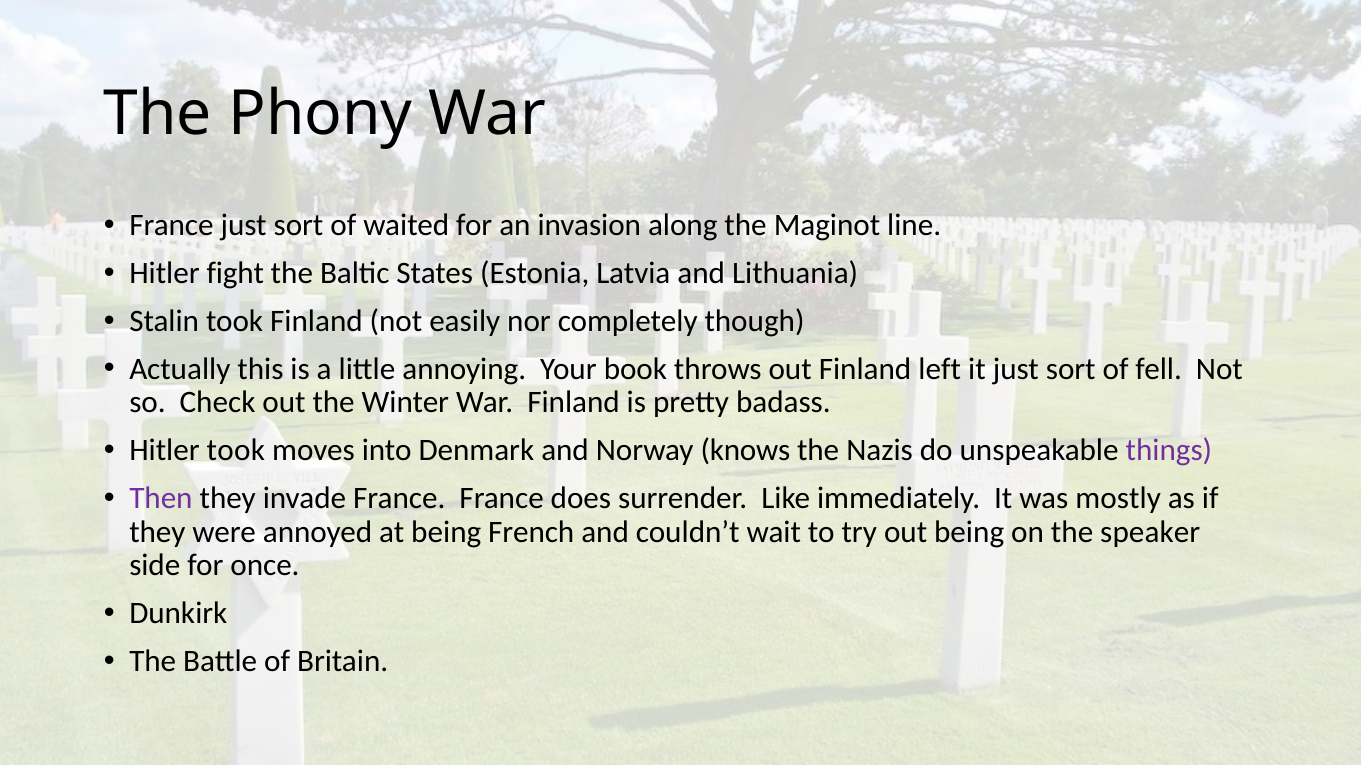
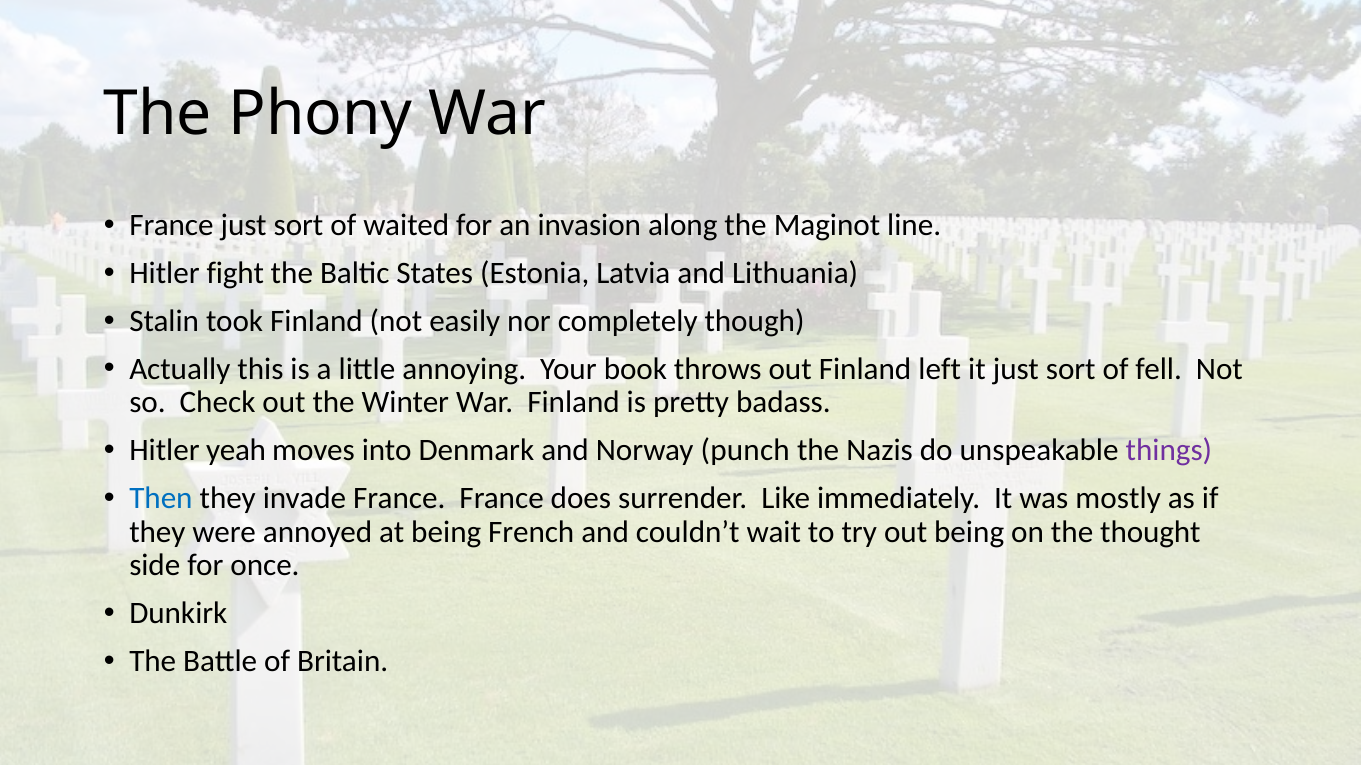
Hitler took: took -> yeah (236, 451)
knows: knows -> punch (745, 451)
Then colour: purple -> blue (161, 499)
speaker: speaker -> thought (1150, 532)
